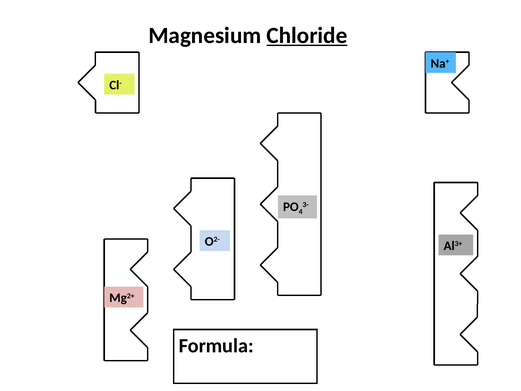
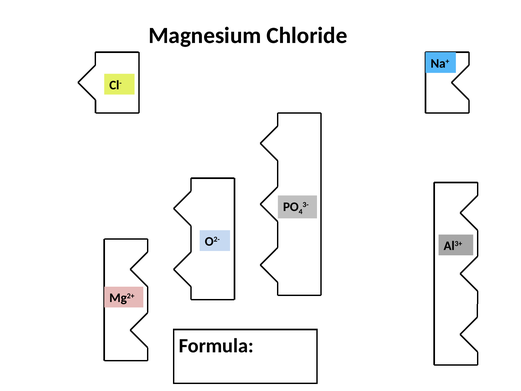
Chloride underline: present -> none (307, 35)
